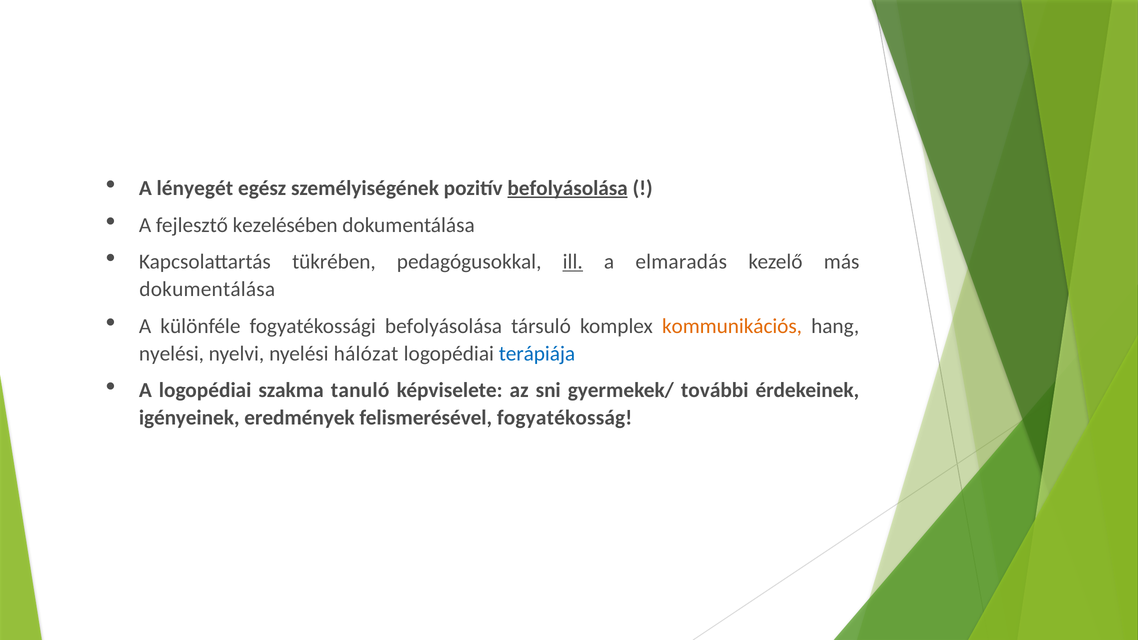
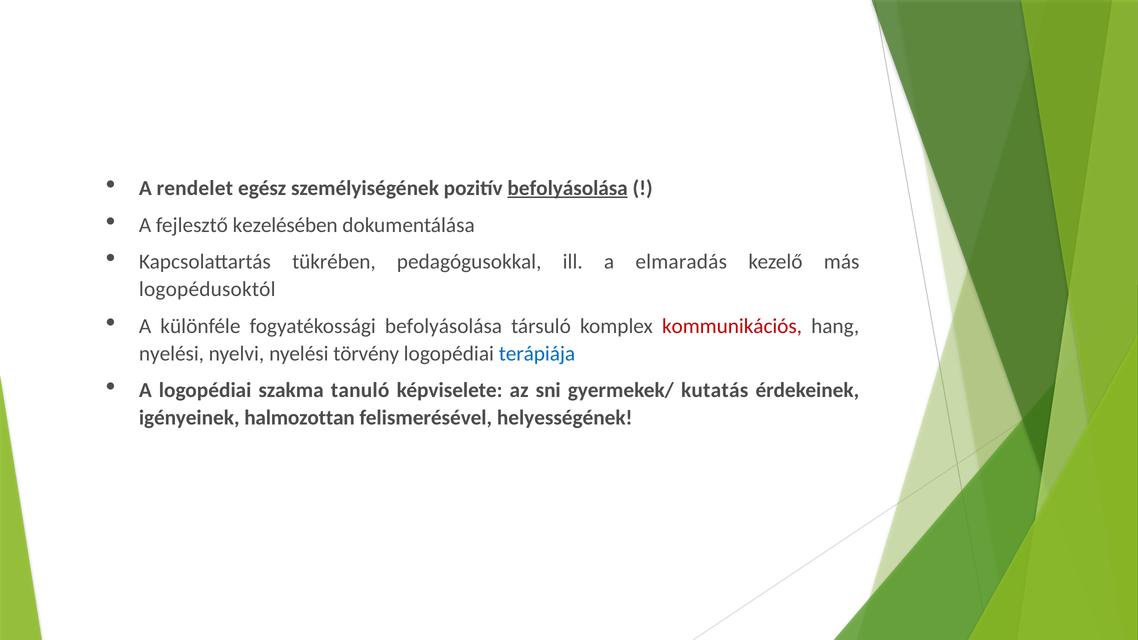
lényegét: lényegét -> rendelet (195, 188)
ill underline: present -> none (573, 262)
dokumentálása: dokumentálása -> logopédusoktól (207, 289)
kommunikációs colour: orange -> red (732, 326)
hálózat: hálózat -> törvény (366, 354)
további: további -> kutatás (715, 390)
eredmények: eredmények -> halmozottan (300, 418)
fogyatékosság: fogyatékosság -> helyességének (565, 418)
